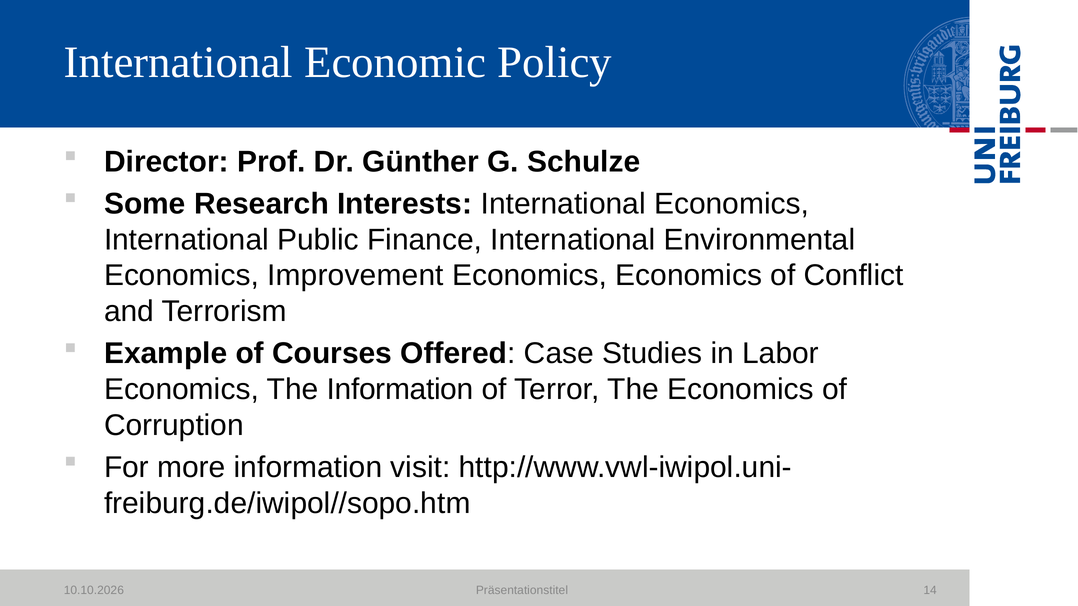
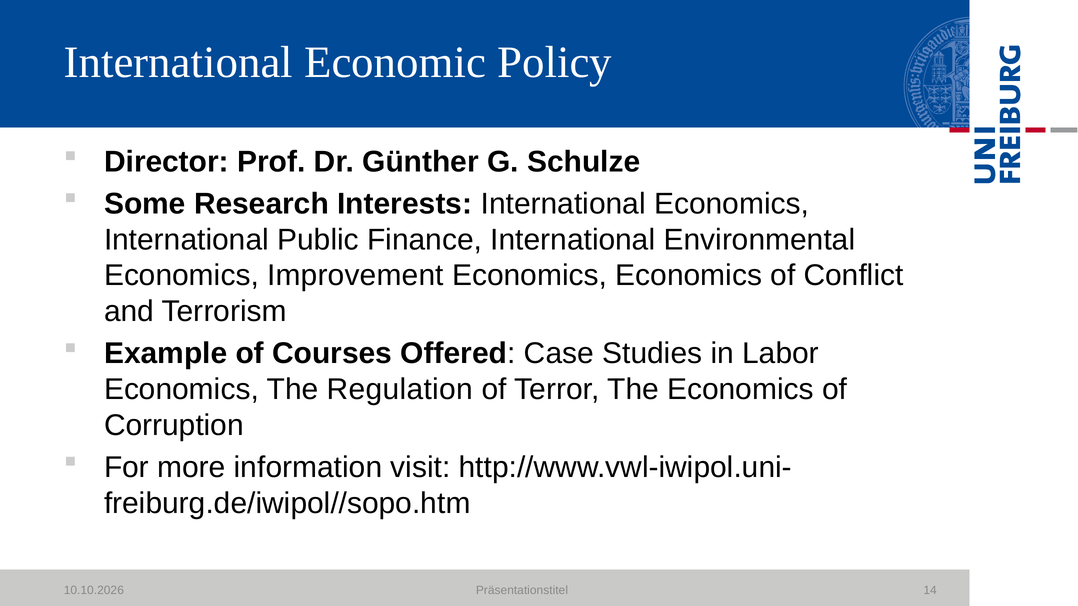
The Information: Information -> Regulation (400, 390)
